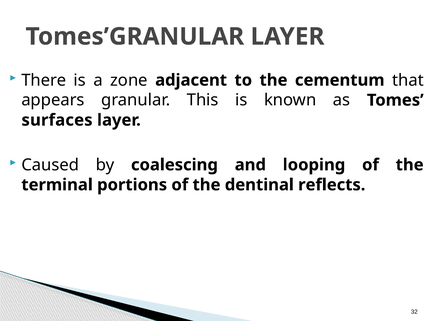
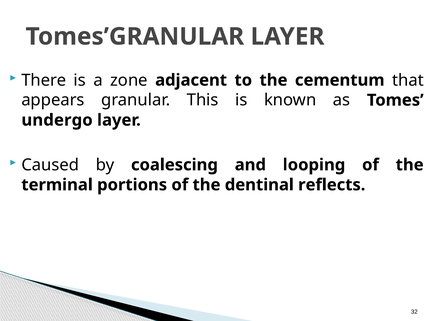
surfaces: surfaces -> undergo (57, 120)
